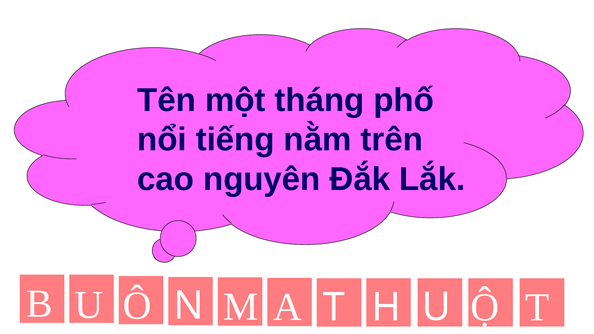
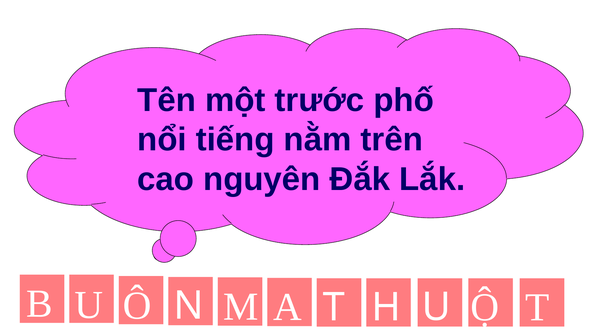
tháng: tháng -> trước (319, 100)
